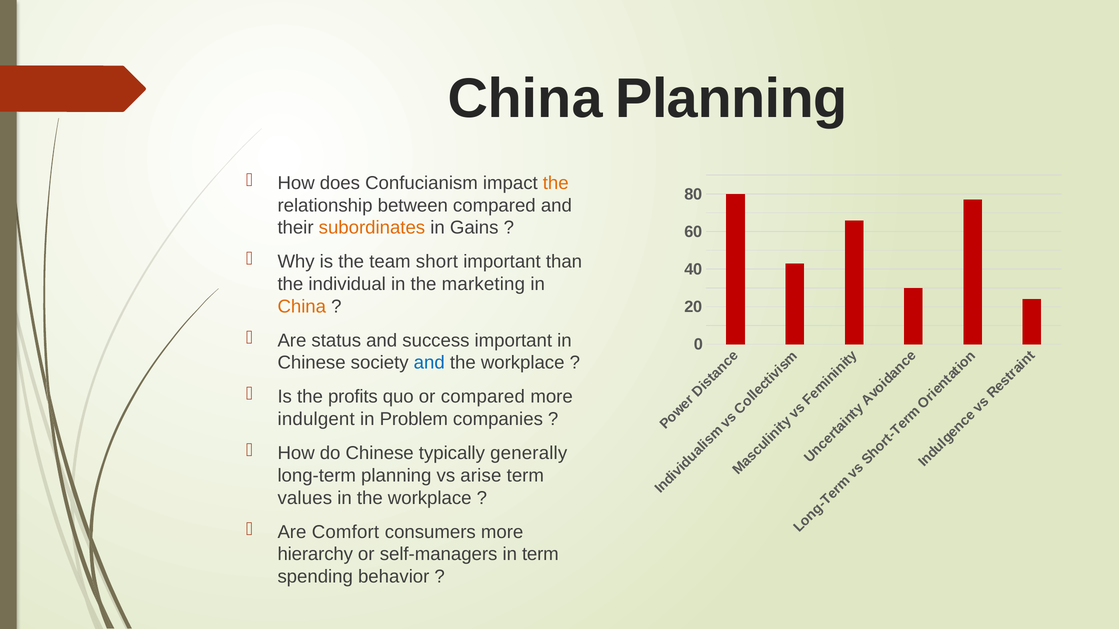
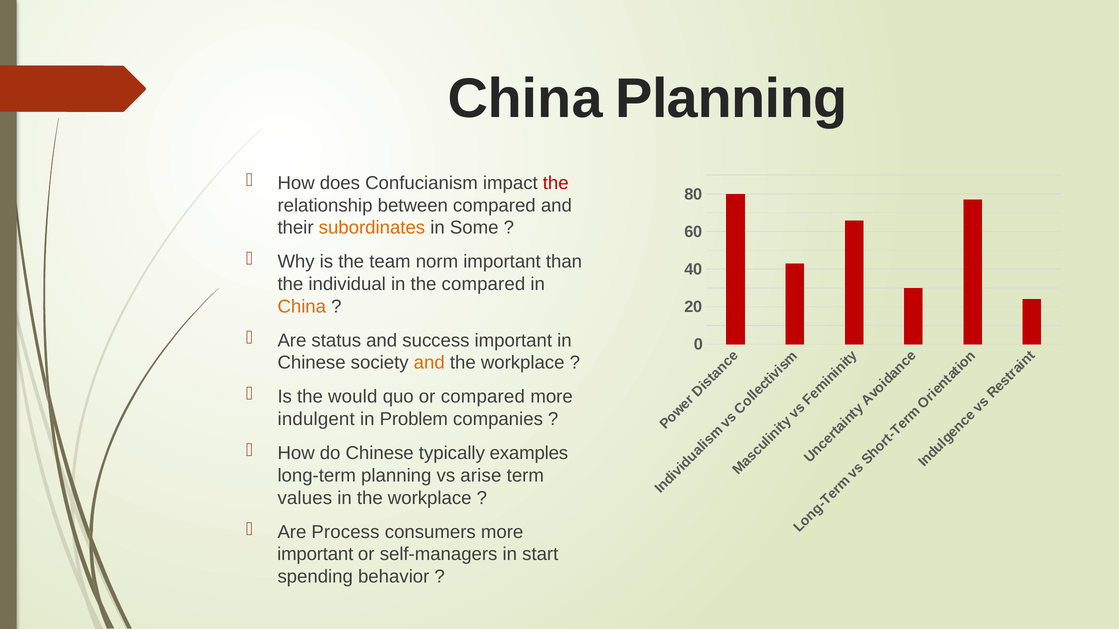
the colour: orange -> red (556, 183)
Gains: Gains -> Some (474, 228)
short: short -> norm (437, 262)
the marketing: marketing -> compared (483, 284)
and colour: blue -> orange (429, 363)
profits: profits -> would (353, 397)
generally: generally -> examples (529, 453)
Comfort: Comfort -> Process (345, 532)
hierarchy: hierarchy -> important (315, 555)
in term: term -> start (540, 555)
